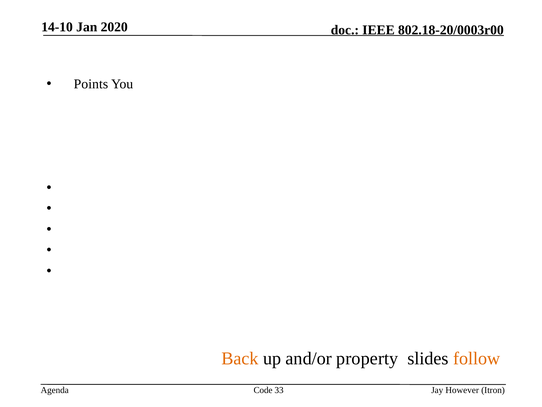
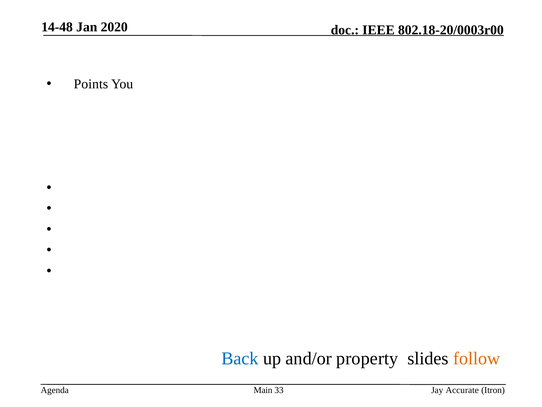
14-10: 14-10 -> 14-48 (57, 27)
Back colour: orange -> blue (240, 358)
Code: Code -> Main (263, 390)
However: However -> Accurate (462, 390)
